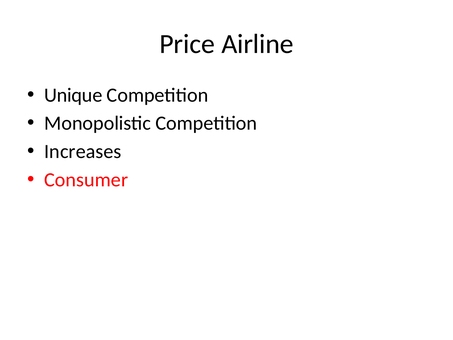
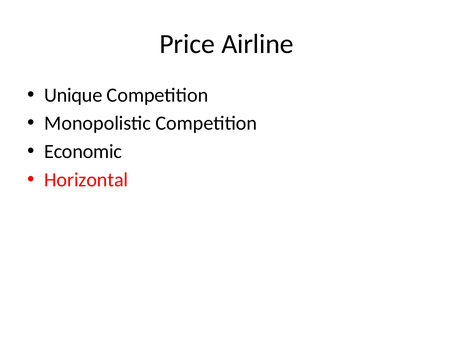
Increases: Increases -> Economic (83, 151)
Consumer: Consumer -> Horizontal (86, 180)
